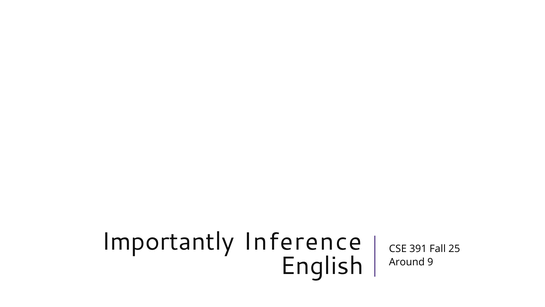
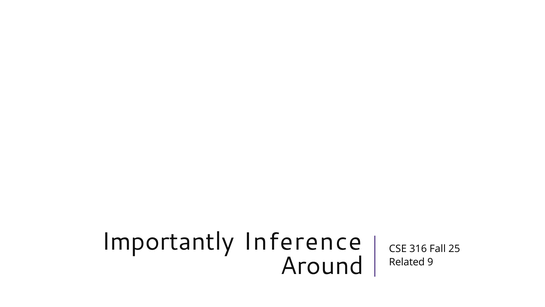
391: 391 -> 316 (418, 248)
English: English -> Around (322, 265)
Around: Around -> Related (407, 262)
